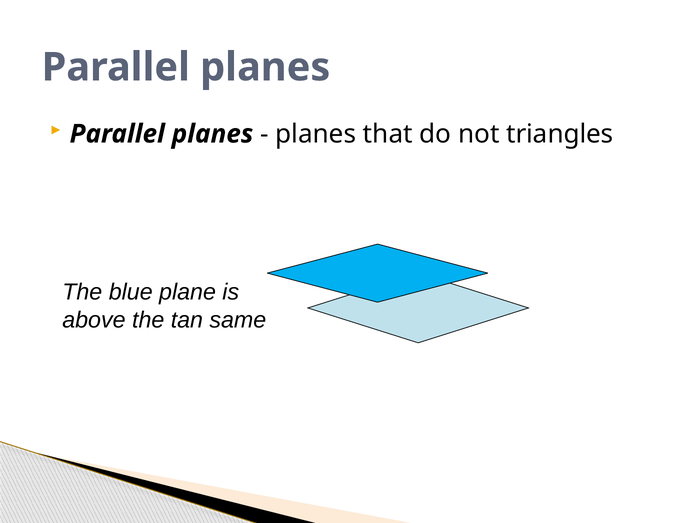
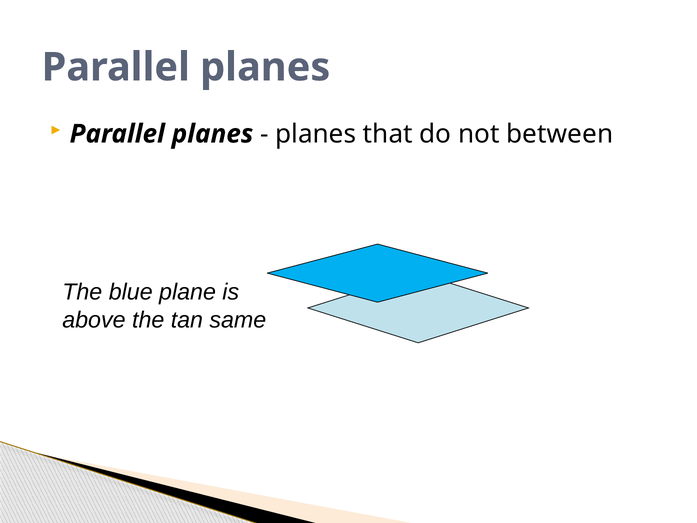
triangles: triangles -> between (560, 134)
